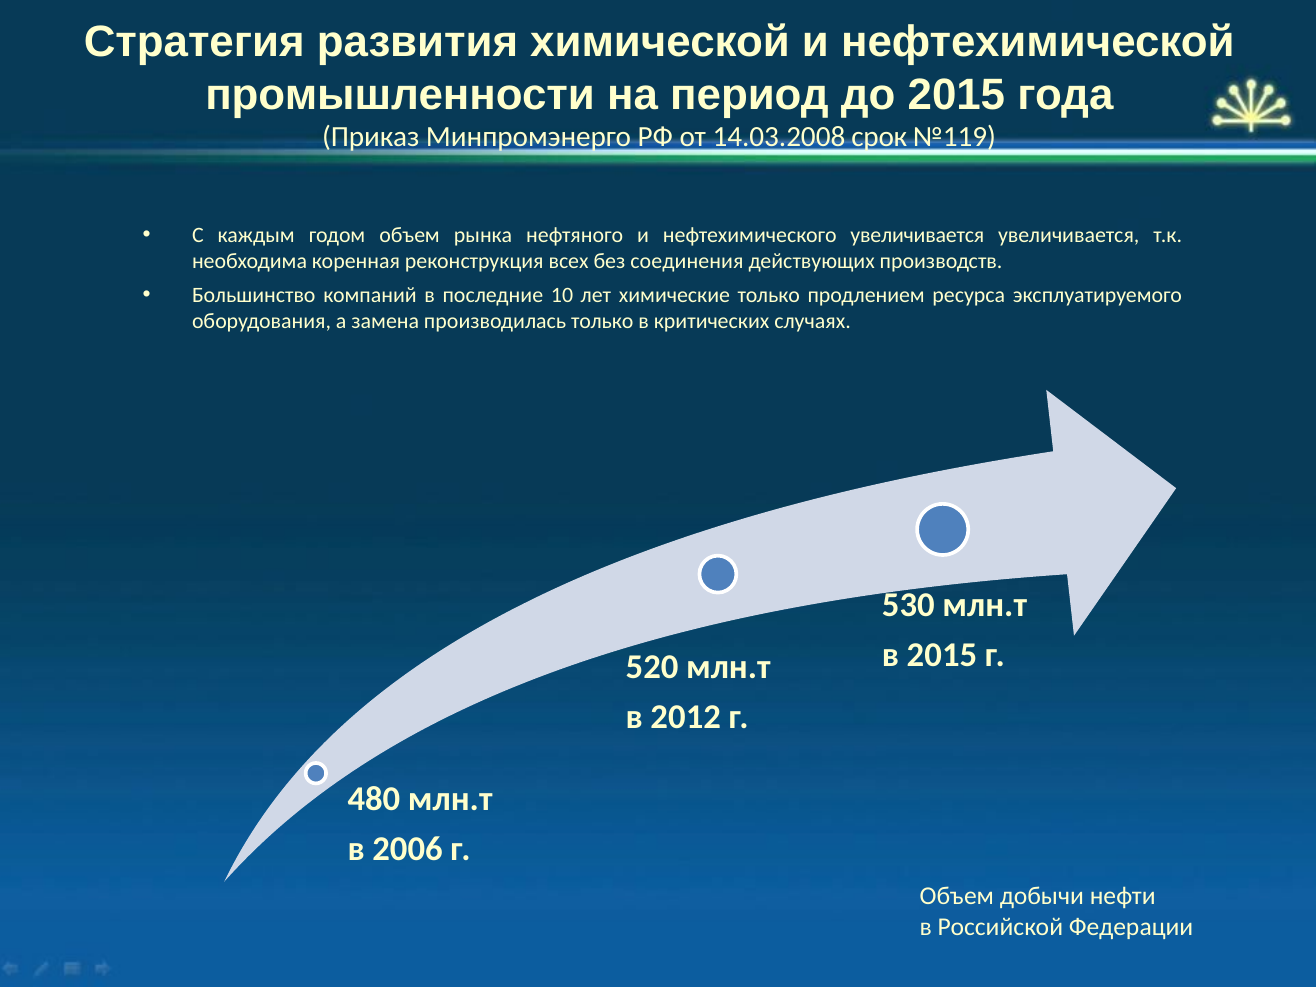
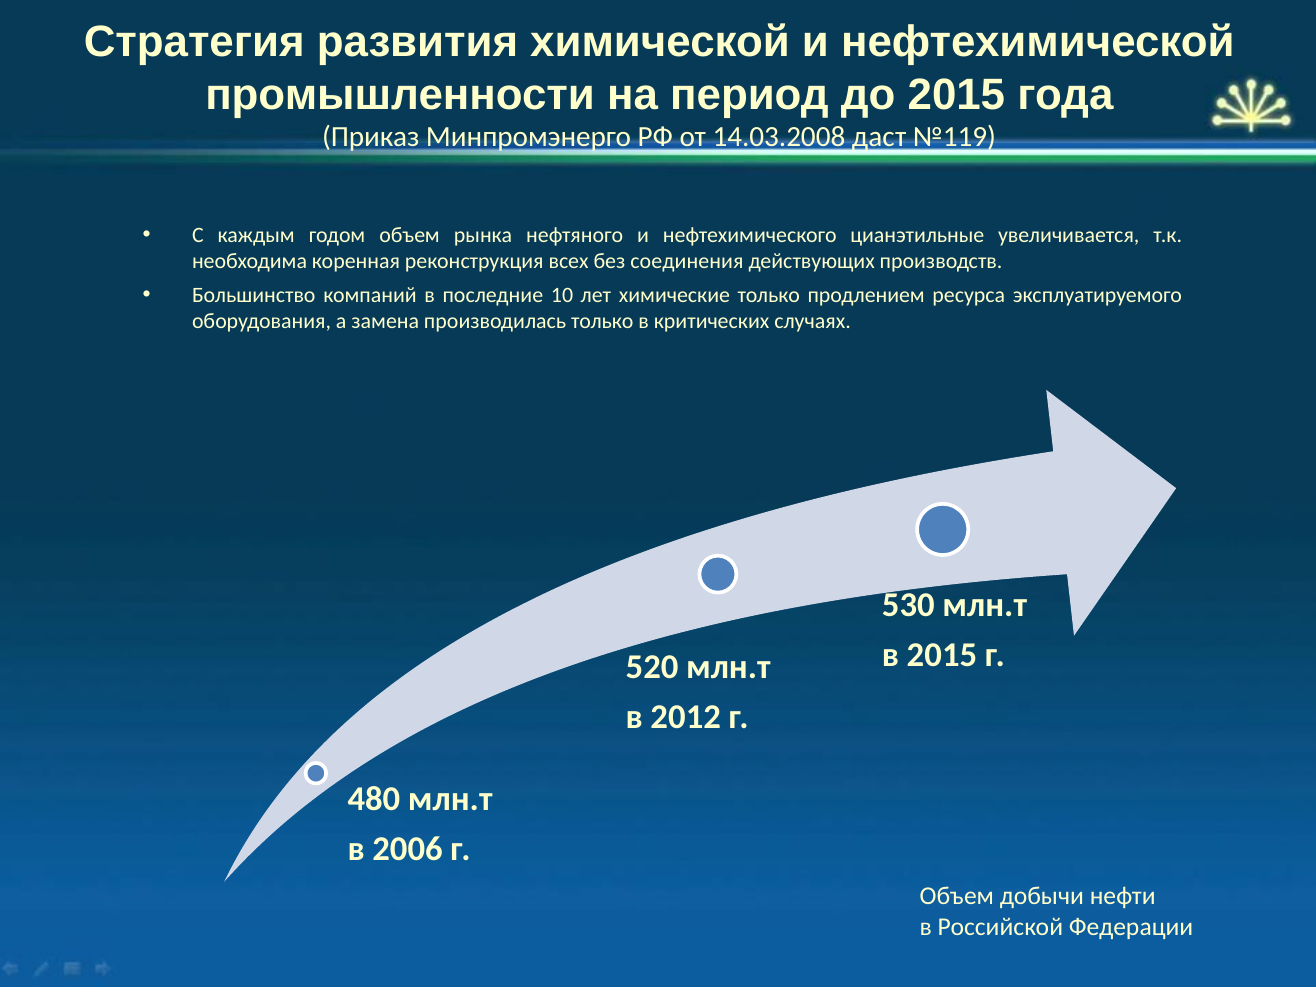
срок: срок -> даст (879, 137)
нефтехимического увеличивается: увеличивается -> цианэтильные (917, 235)
